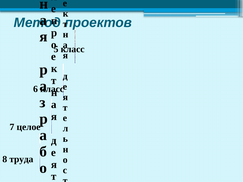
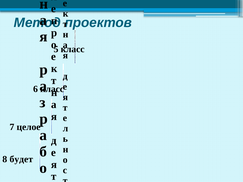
труда: труда -> будет (21, 159)
